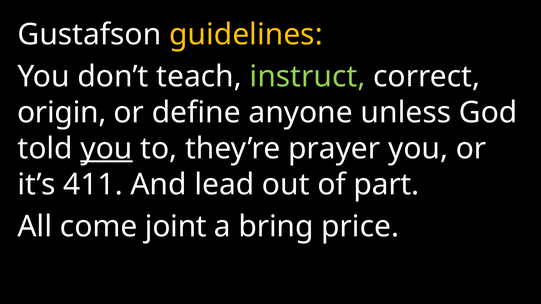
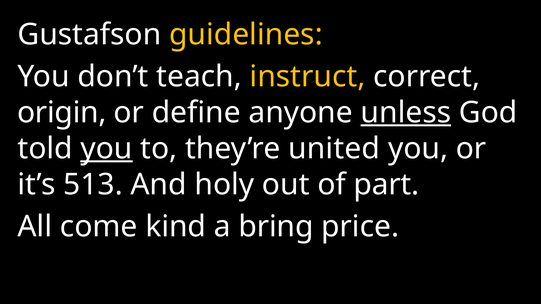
instruct colour: light green -> yellow (308, 77)
unless underline: none -> present (406, 113)
prayer: prayer -> united (334, 149)
411: 411 -> 513 (93, 185)
lead: lead -> holy (224, 185)
joint: joint -> kind (176, 227)
